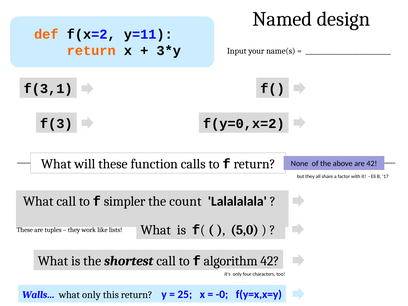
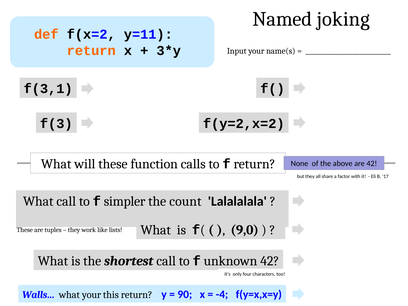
design: design -> joking (343, 19)
f(y=0,x=2: f(y=0,x=2 -> f(y=2,x=2 (244, 124)
5,0: 5,0 -> 9,0 (245, 230)
algorithm: algorithm -> unknown (231, 261)
what only: only -> your (91, 295)
25: 25 -> 90 (185, 294)
-0: -0 -> -4 (222, 294)
